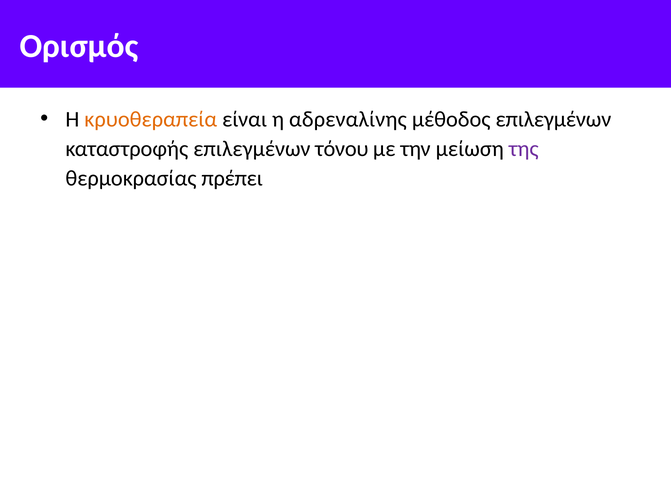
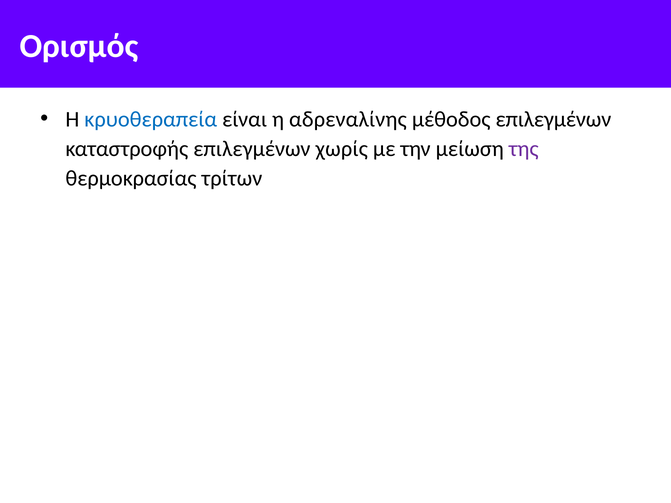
κρυοθεραπεία colour: orange -> blue (151, 119)
τόνου: τόνου -> χωρίς (342, 149)
πρέπει: πρέπει -> τρίτων (232, 178)
